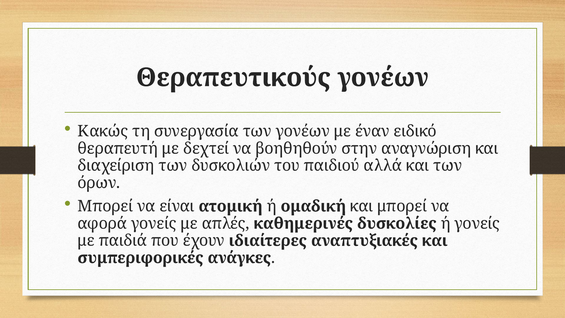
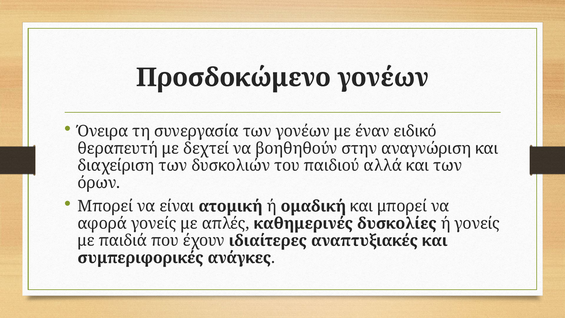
Θεραπευτικούς: Θεραπευτικούς -> Προσδοκώμενο (233, 78)
Κακώς: Κακώς -> Όνειρα (103, 131)
